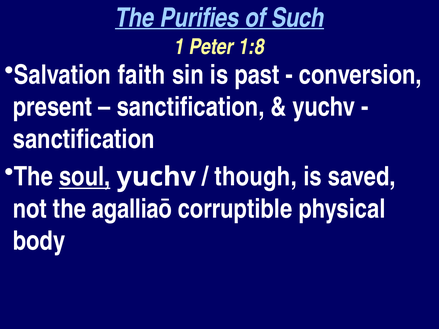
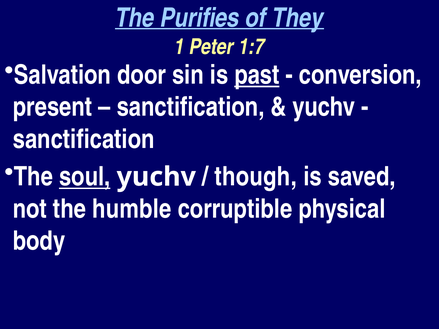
Such: Such -> They (298, 18)
1:8: 1:8 -> 1:7 (252, 47)
faith: faith -> door (142, 75)
past underline: none -> present (257, 75)
agalliaō: agalliaō -> humble (132, 209)
